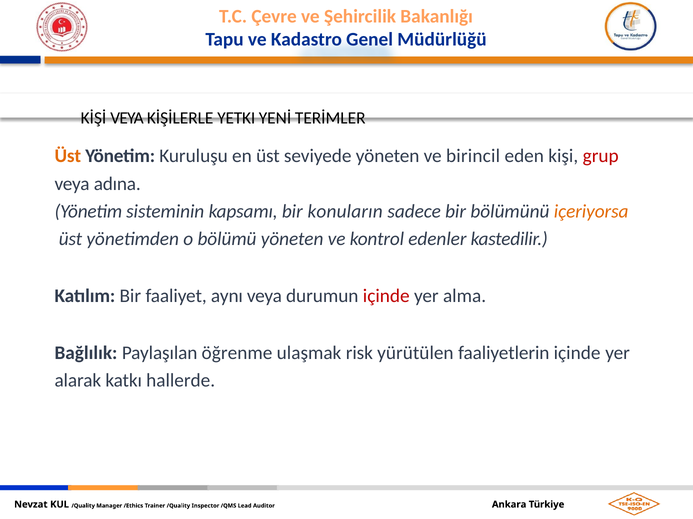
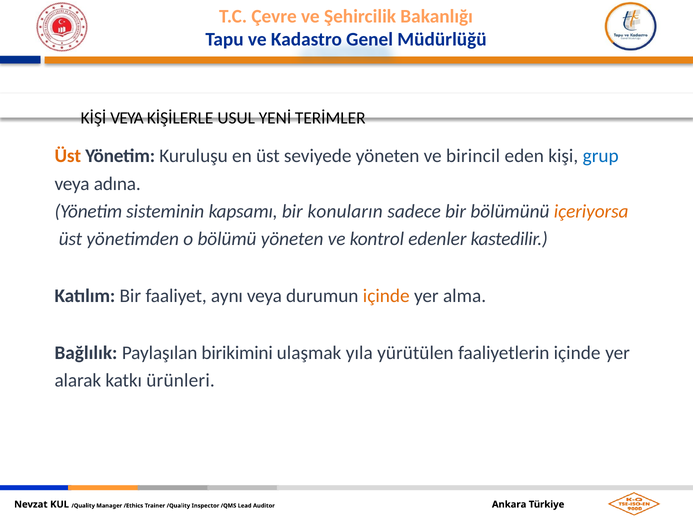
YETKI: YETKI -> USUL (236, 118)
grup colour: red -> blue (601, 156)
içinde colour: red -> orange (386, 296)
öğrenme: öğrenme -> birikimini (237, 353)
risk: risk -> yıla (359, 353)
hallerde: hallerde -> ürünleri (181, 381)
